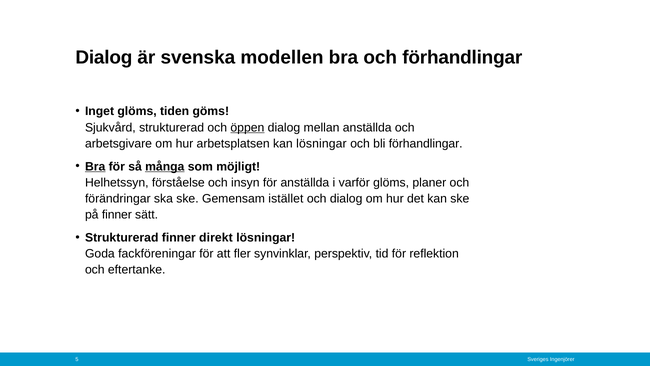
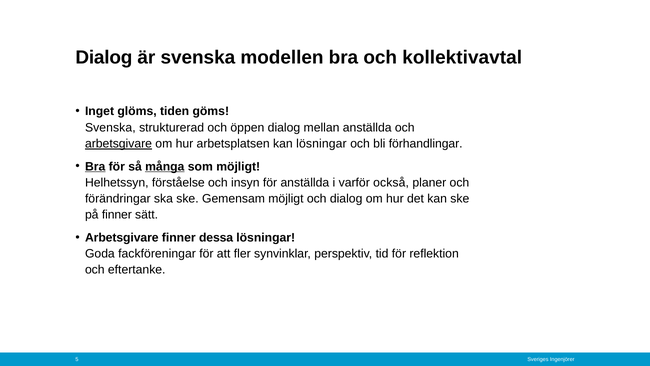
och förhandlingar: förhandlingar -> kollektivavtal (462, 57)
Sjukvård: Sjukvård -> Svenska (110, 127)
öppen underline: present -> none (247, 127)
arbetsgivare underline: none -> present (119, 144)
varför glöms: glöms -> också (391, 182)
Gemensam istället: istället -> möjligt (286, 199)
Strukturerad: Strukturerad -> Arbetsgivare (122, 237)
direkt: direkt -> dessa (216, 237)
